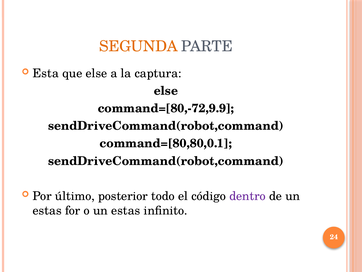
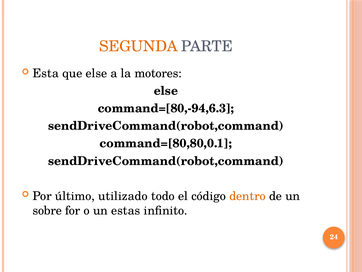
captura: captura -> motores (158, 73)
command=[80,-72,9.9: command=[80,-72,9.9 -> command=[80,-94,6.3 (166, 108)
posterior: posterior -> utilizado (123, 196)
dentro colour: purple -> orange (247, 196)
estas: estas -> sobre (47, 210)
